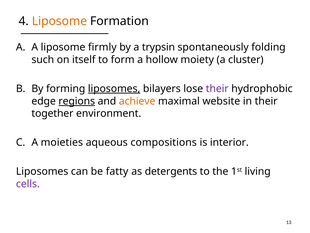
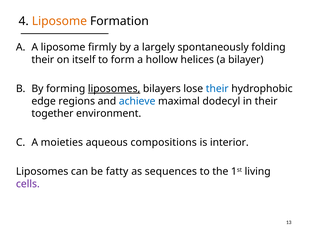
trypsin: trypsin -> largely (158, 47)
such: such -> their (43, 60)
moiety: moiety -> helices (197, 60)
cluster: cluster -> bilayer (246, 60)
their colour: purple -> blue (217, 89)
regions underline: present -> none (77, 101)
achieve colour: orange -> blue (137, 101)
website: website -> dodecyl (221, 101)
detergents: detergents -> sequences (171, 171)
